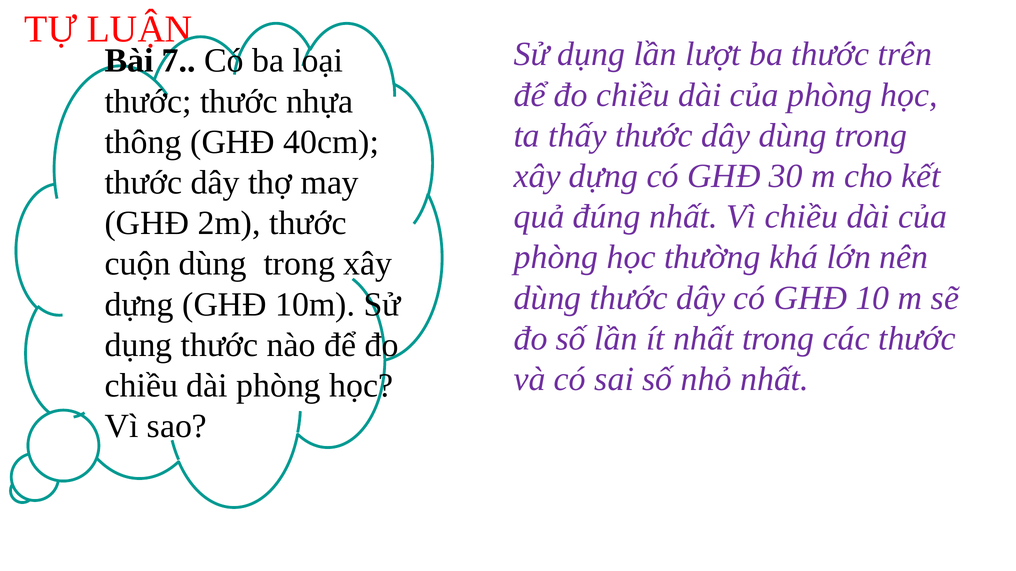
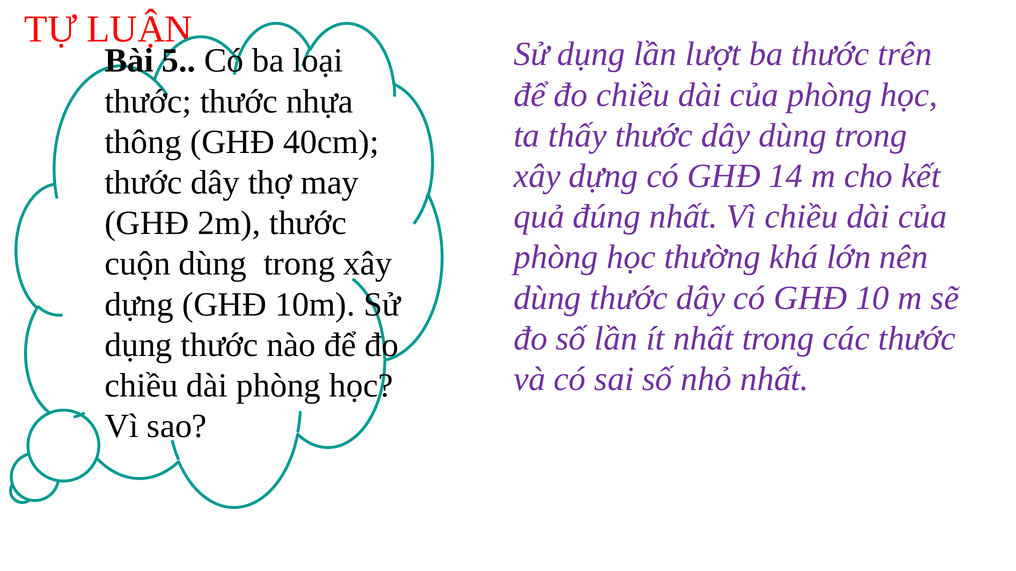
7: 7 -> 5 (179, 61)
30: 30 -> 14 (786, 176)
